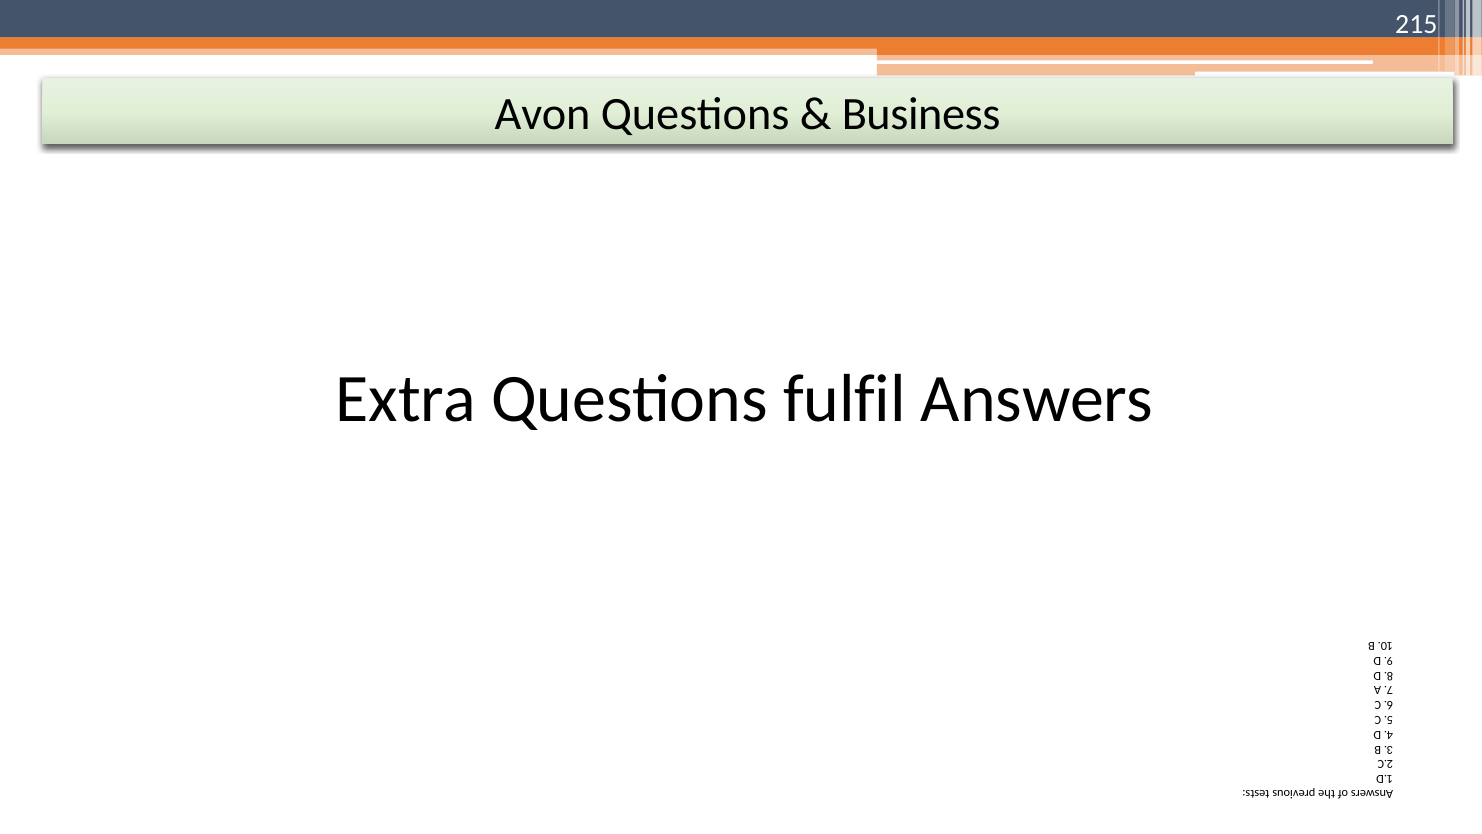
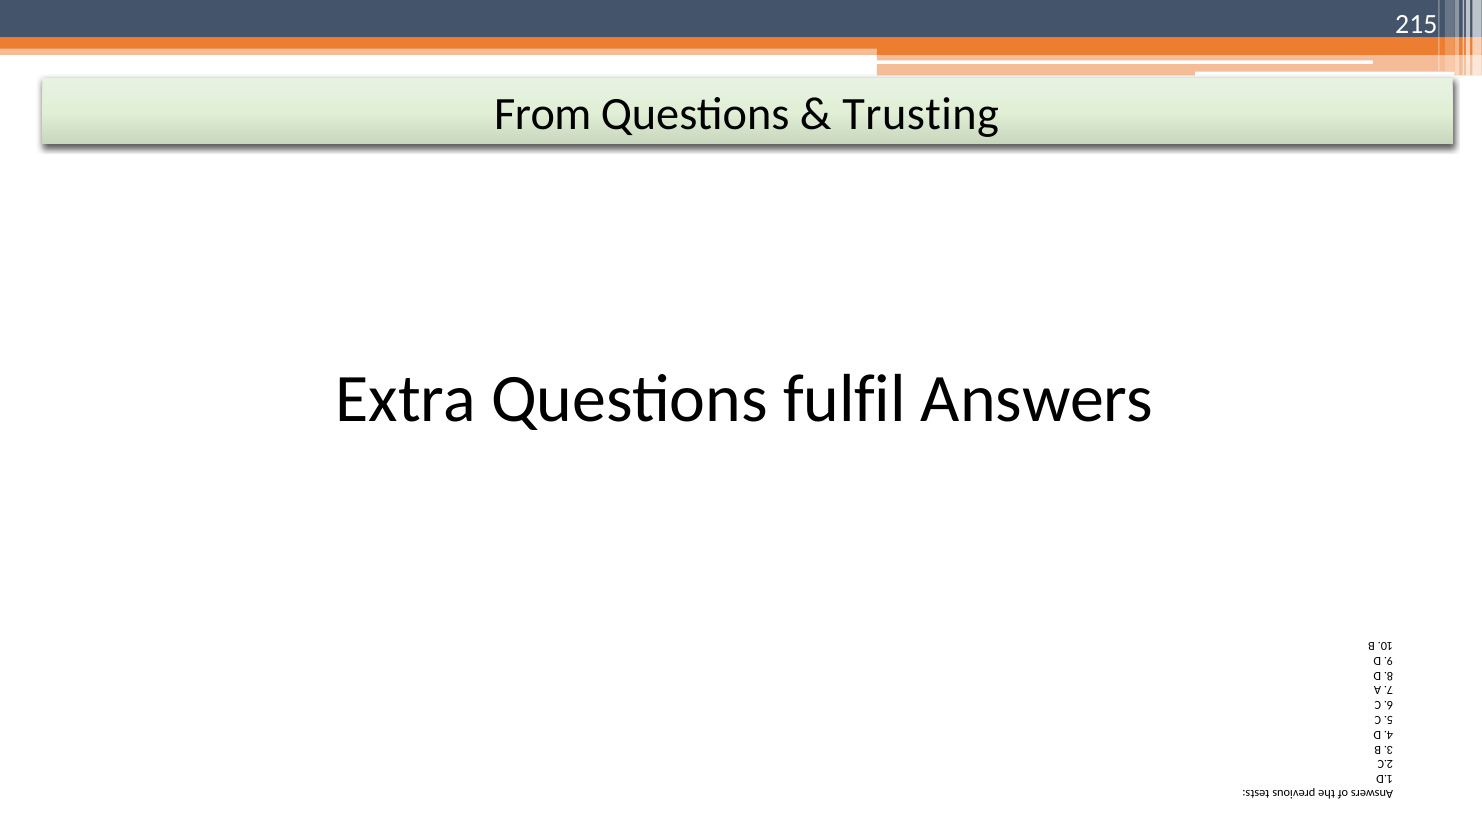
Avon: Avon -> From (543, 114)
Business: Business -> Trusting (921, 114)
